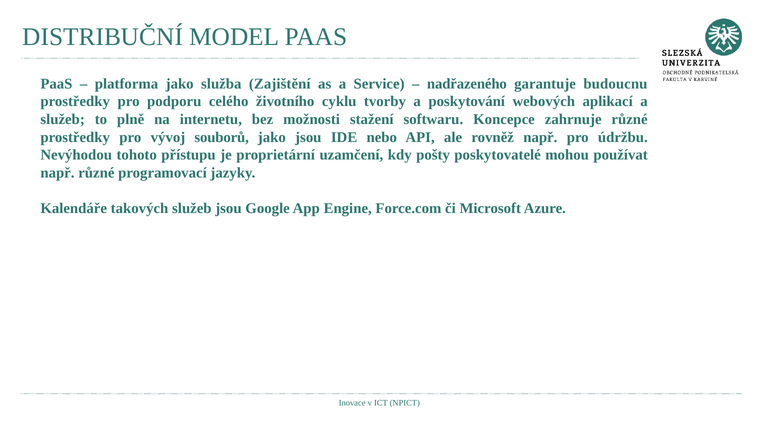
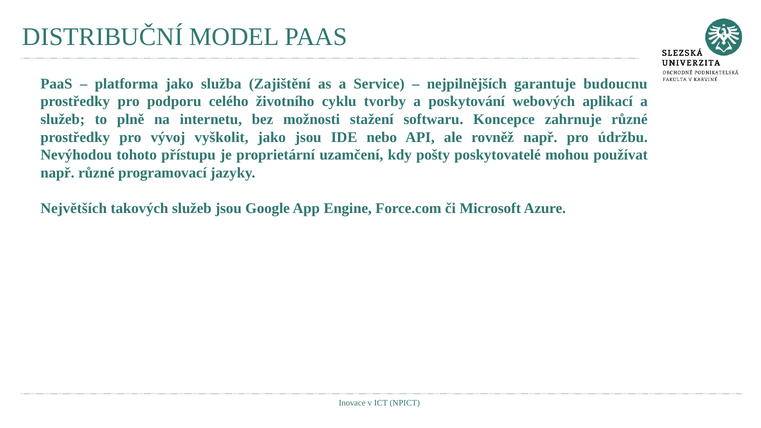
nadřazeného: nadřazeného -> nejpilnějších (467, 84)
souborů: souborů -> vyškolit (222, 137)
Kalendáře: Kalendáře -> Největších (74, 208)
